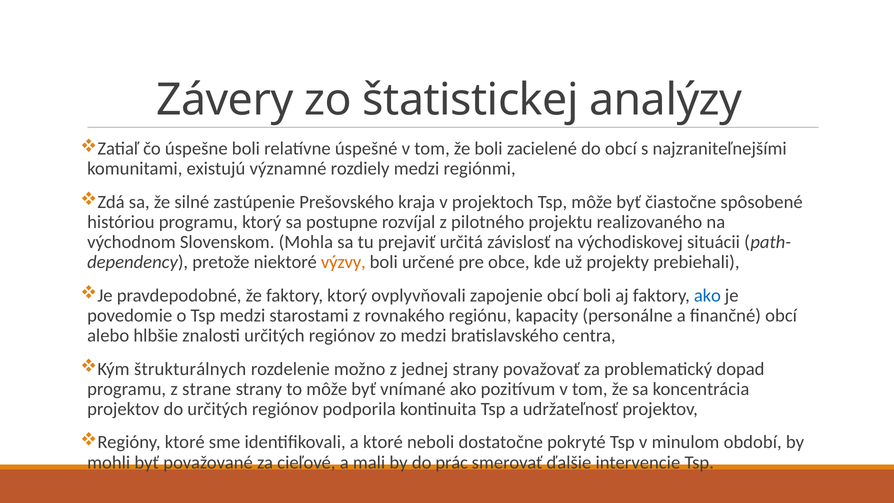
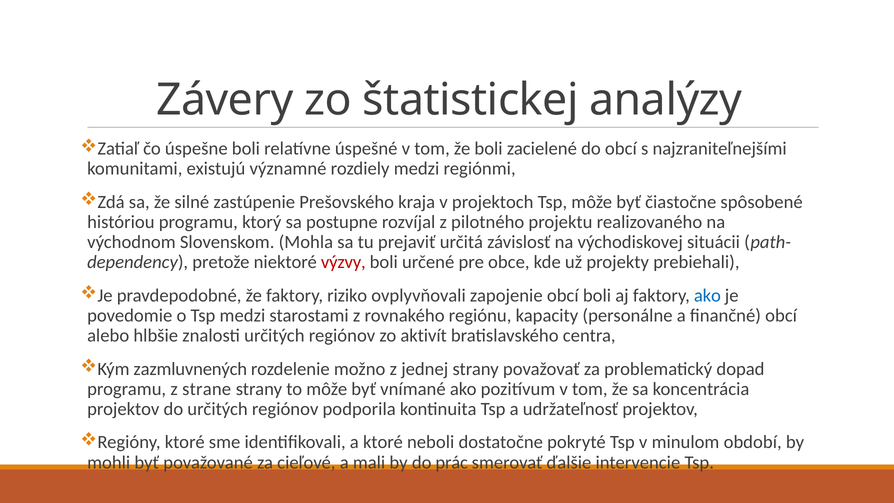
výzvy colour: orange -> red (343, 262)
faktory ktorý: ktorý -> riziko (347, 295)
zo medzi: medzi -> aktivít (424, 336)
štrukturálnych: štrukturálnych -> zazmluvnených (190, 369)
